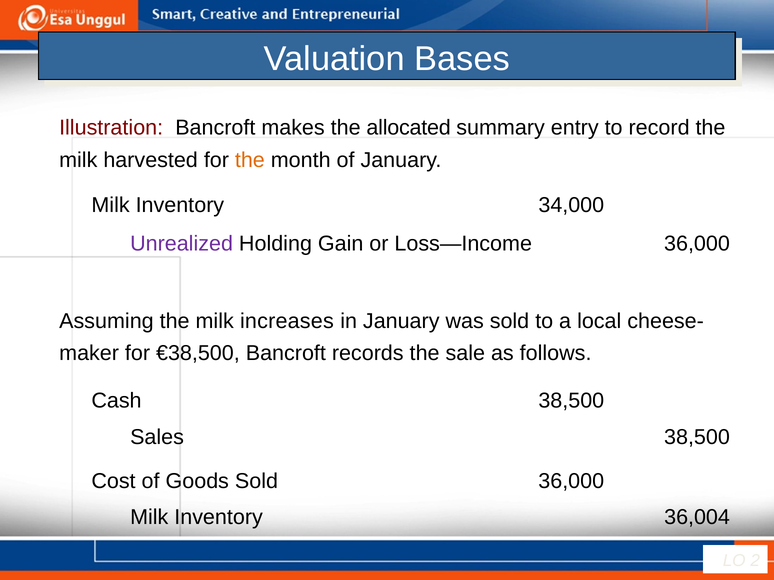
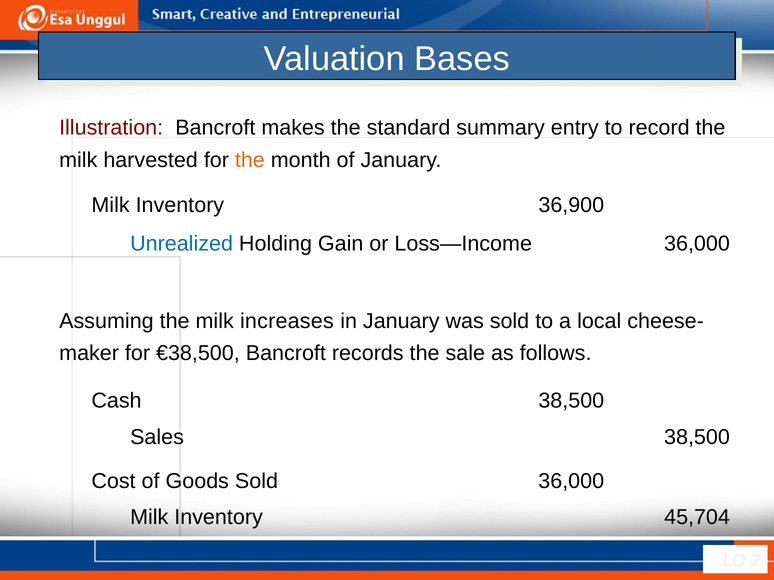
allocated: allocated -> standard (409, 128)
34,000: 34,000 -> 36,900 (571, 205)
Unrealized colour: purple -> blue (182, 244)
36,004: 36,004 -> 45,704 (697, 518)
